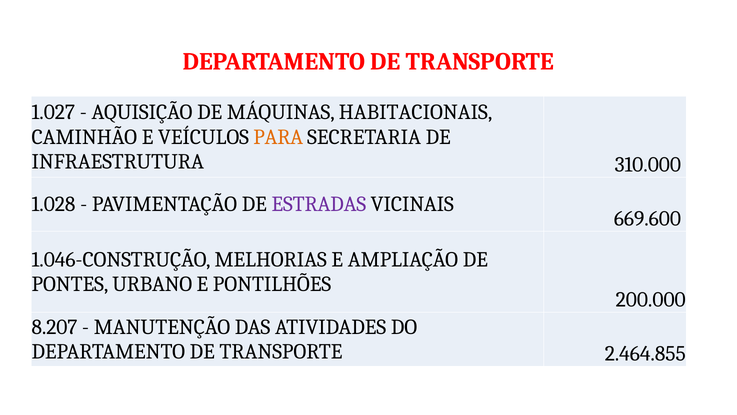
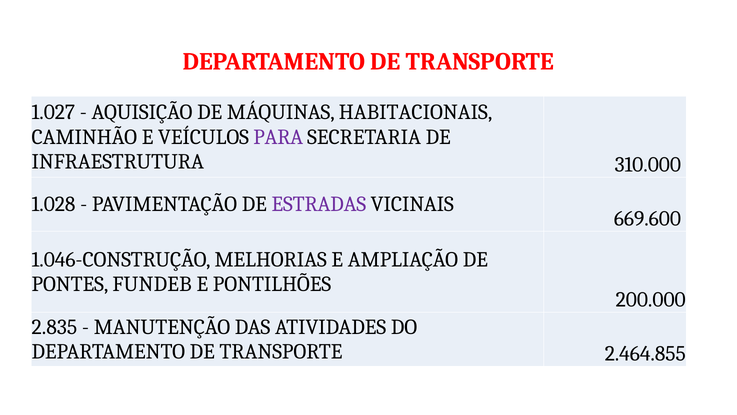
PARA colour: orange -> purple (278, 137)
URBANO: URBANO -> FUNDEB (152, 284)
8.207: 8.207 -> 2.835 (54, 327)
